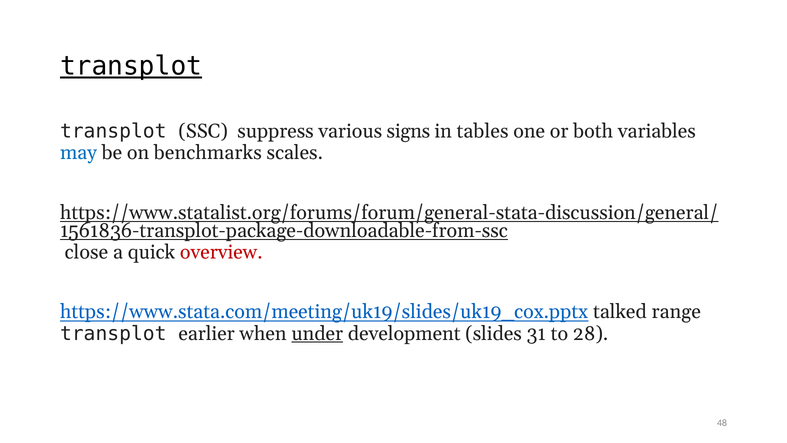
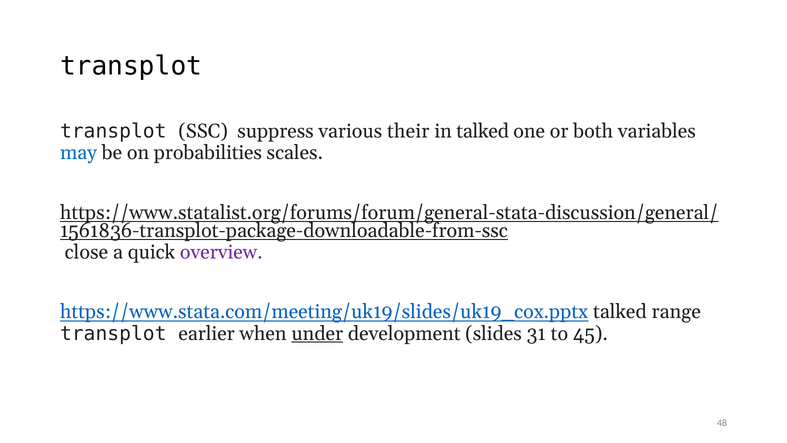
transplot underline: present -> none (131, 66)
signs: signs -> their (408, 131)
in tables: tables -> talked (483, 131)
benchmarks: benchmarks -> probabilities (208, 153)
overview colour: red -> purple (221, 252)
28: 28 -> 45 (590, 333)
